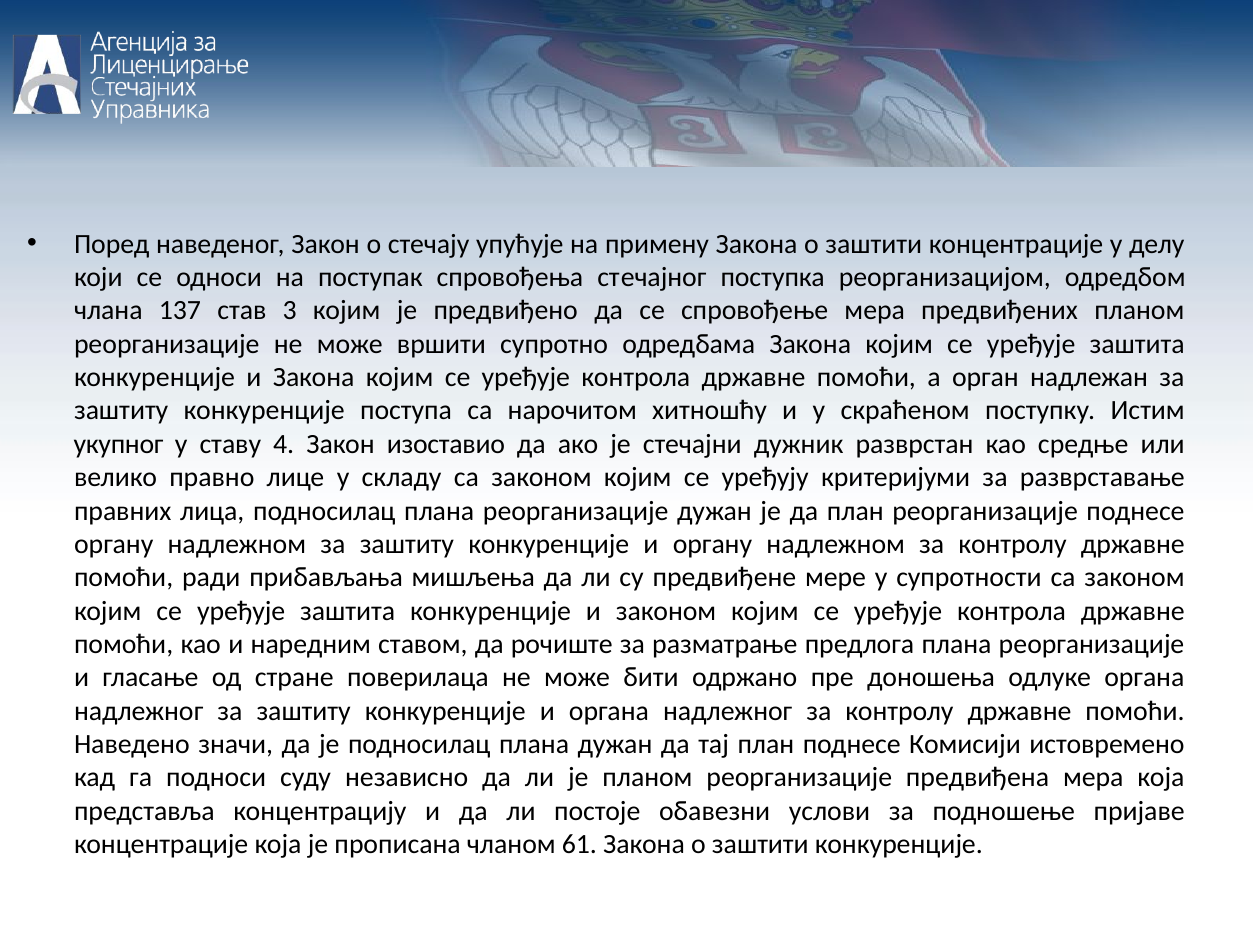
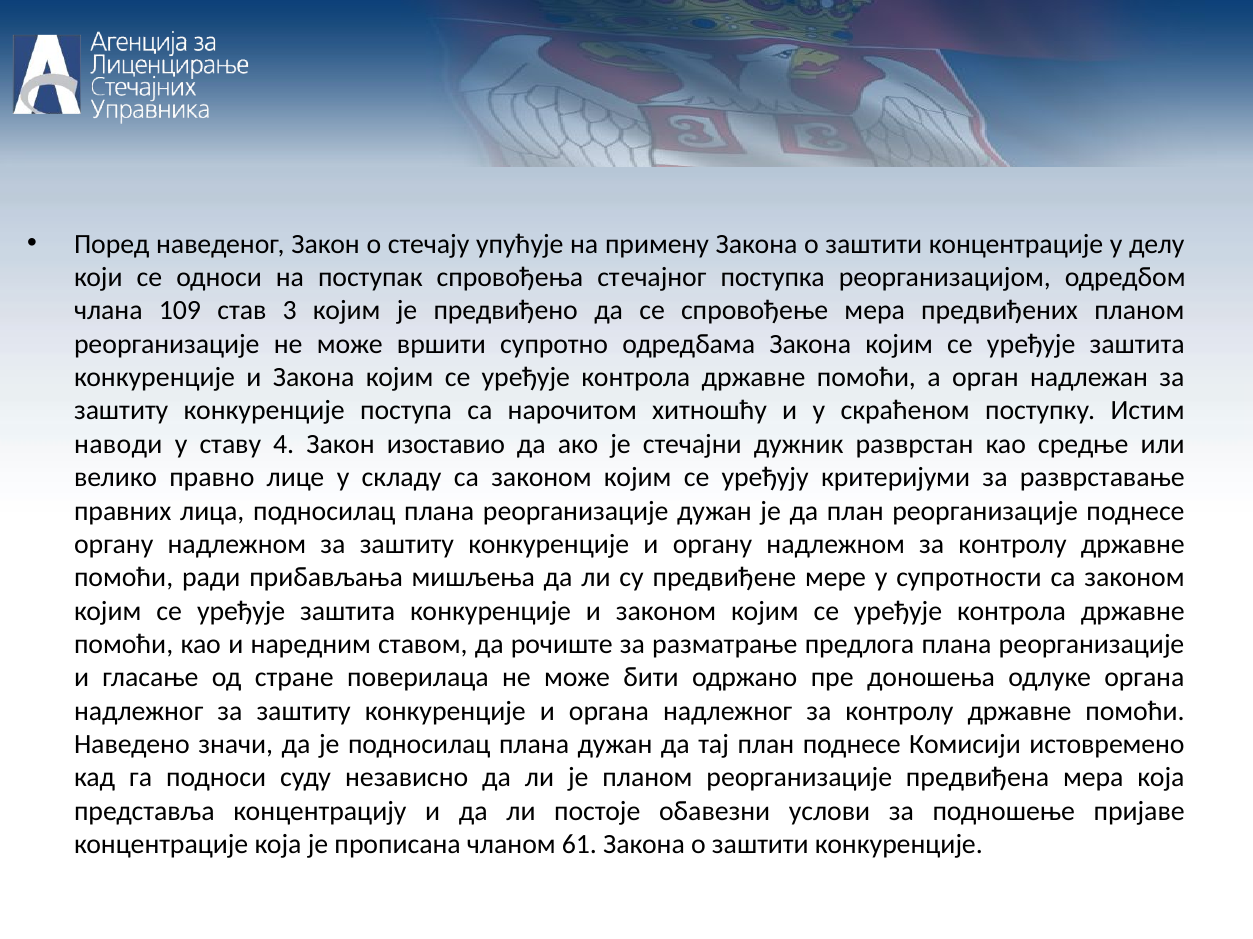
137: 137 -> 109 (180, 311)
укупног: укупног -> наводи (118, 444)
